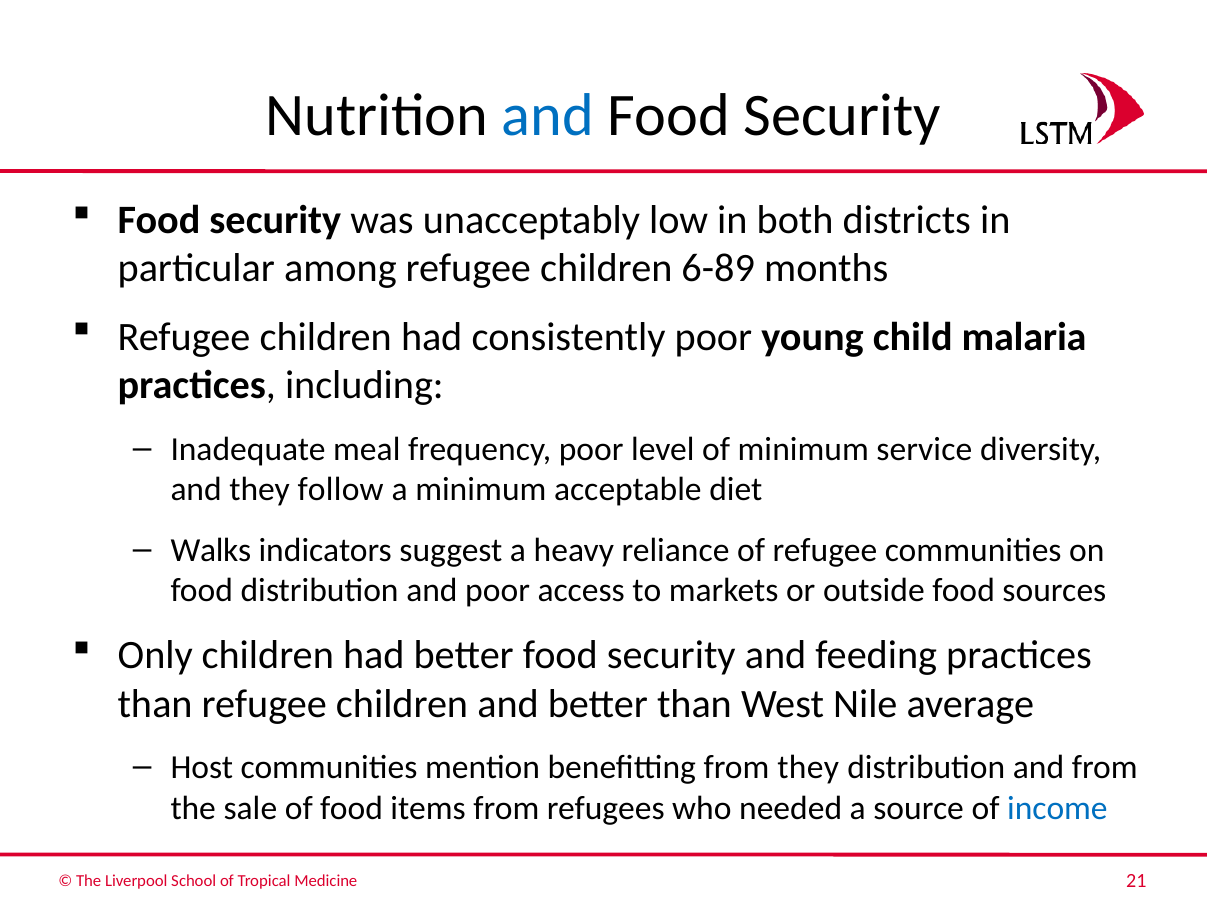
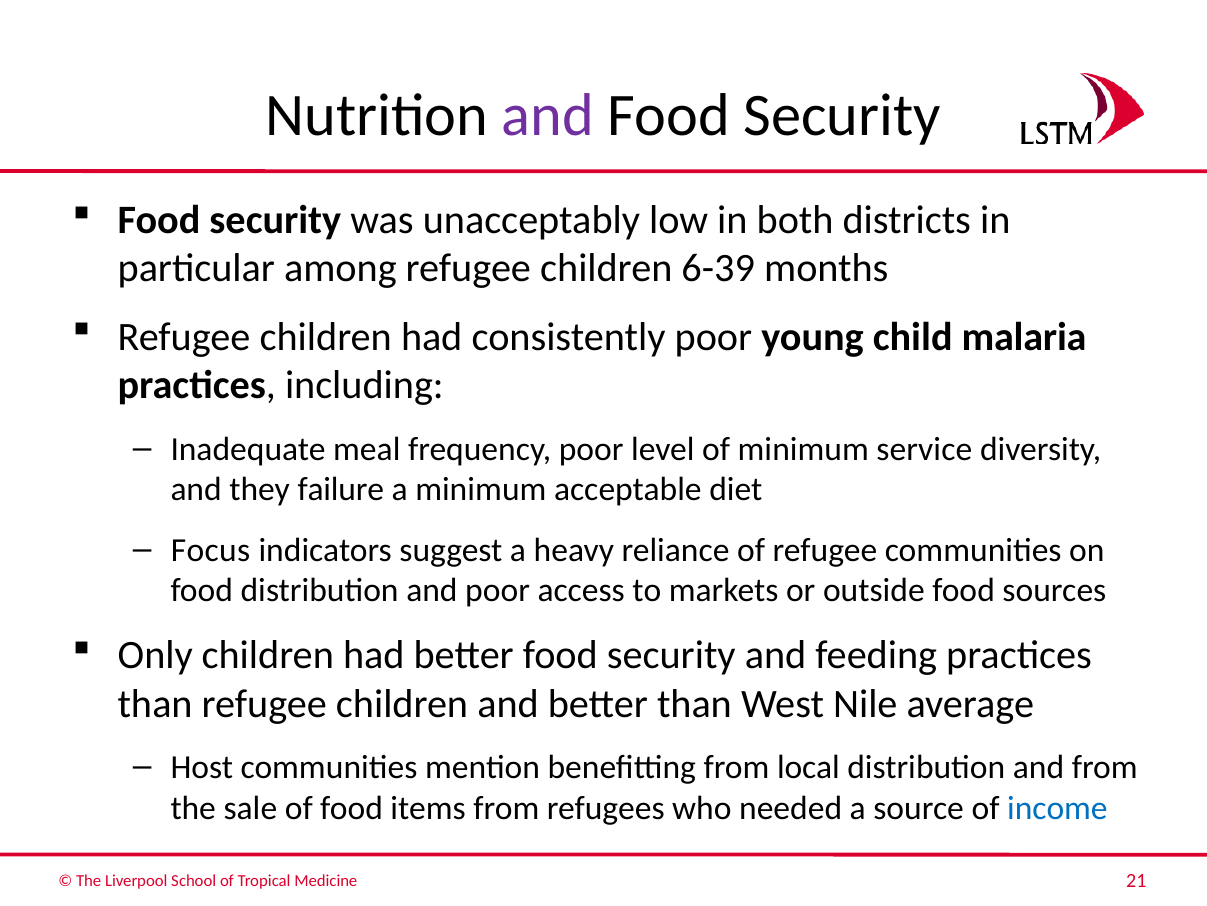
and colour: blue -> purple (548, 116)
6-89: 6-89 -> 6-39 (718, 268)
follow: follow -> failure (341, 489)
Walks: Walks -> Focus (211, 550)
from they: they -> local (808, 767)
